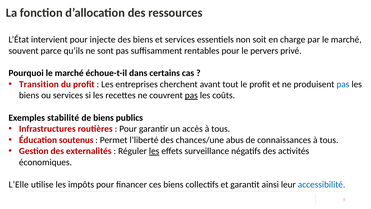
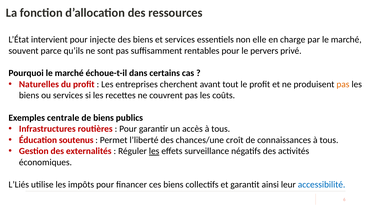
soit: soit -> elle (259, 40)
Transition: Transition -> Naturelles (39, 84)
pas colour: blue -> orange (343, 84)
pas underline: present -> none (191, 95)
stabilité: stabilité -> centrale (63, 118)
abus: abus -> croît (235, 140)
L’Elle: L’Elle -> L’Liés (19, 184)
